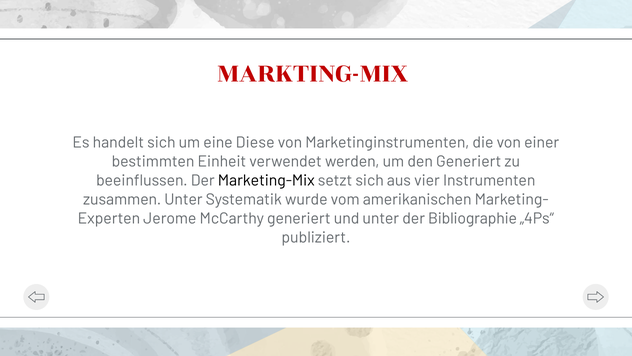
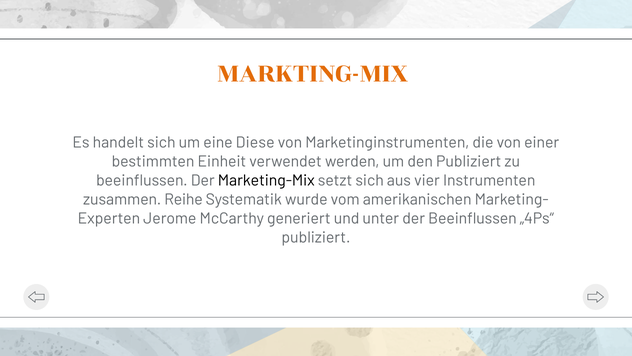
MARKTING-MIX colour: red -> orange (313, 72)
den Generiert: Generiert -> Publiziert (469, 161)
zusammen Unter: Unter -> Reihe (183, 199)
der Bibliographie: Bibliographie -> Beeinflussen (472, 218)
